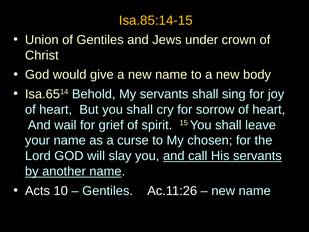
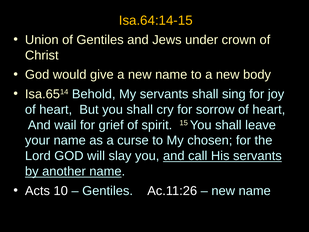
Isa.85:14-15: Isa.85:14-15 -> Isa.64:14-15 (156, 20)
